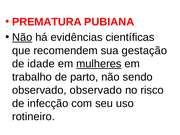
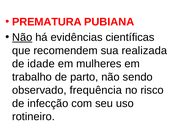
gestação: gestação -> realizada (144, 51)
mulheres underline: present -> none (99, 64)
observado observado: observado -> frequência (96, 90)
